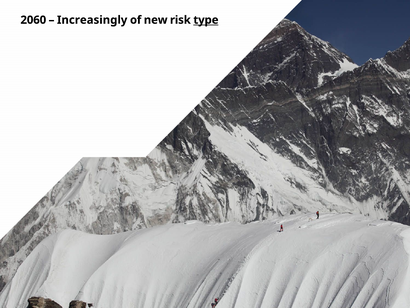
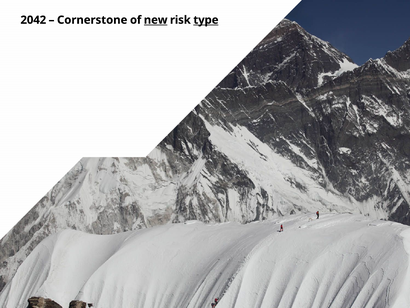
2060: 2060 -> 2042 (33, 20)
Increasingly: Increasingly -> Cornerstone (92, 20)
new underline: none -> present (156, 20)
